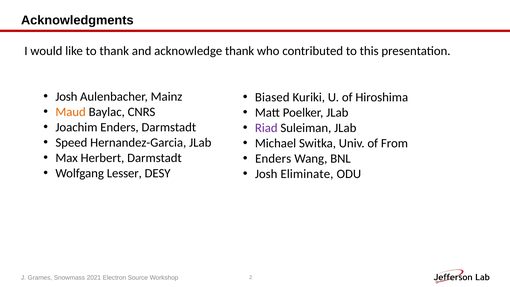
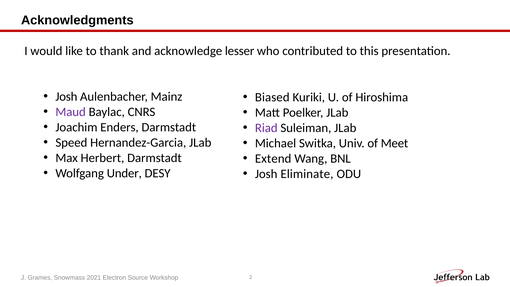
acknowledge thank: thank -> lesser (240, 51)
Maud colour: orange -> purple (71, 112)
From: From -> Meet (395, 143)
Enders: Enders -> Extend (273, 159)
Lesser: Lesser -> Under (124, 173)
